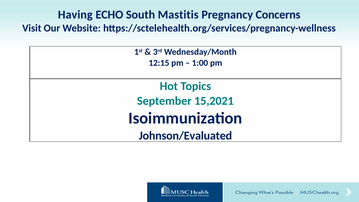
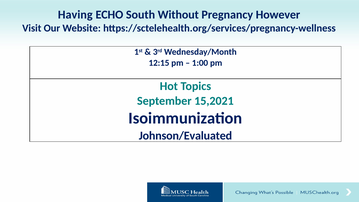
Mastitis: Mastitis -> Without (178, 15)
Concerns: Concerns -> However (278, 15)
